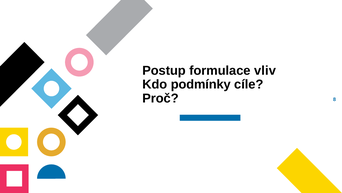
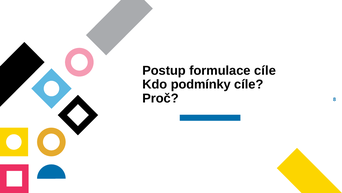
formulace vliv: vliv -> cíle (265, 70)
